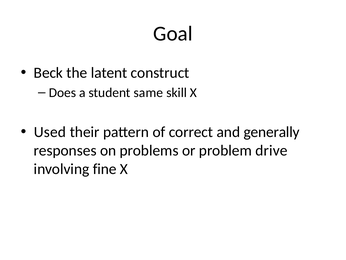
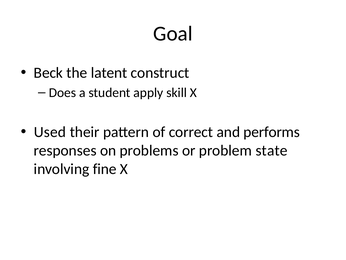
same: same -> apply (148, 92)
generally: generally -> performs (272, 132)
drive: drive -> state (272, 150)
